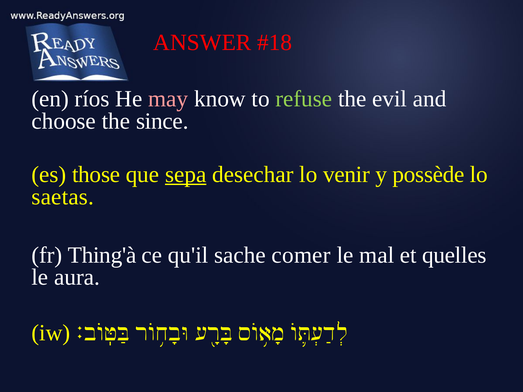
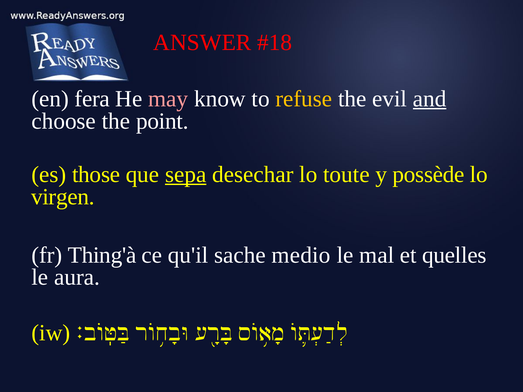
ríos: ríos -> fera (92, 99)
refuse colour: light green -> yellow (304, 99)
and underline: none -> present (430, 99)
since: since -> point (162, 121)
venir: venir -> toute (346, 175)
saetas: saetas -> virgen (63, 197)
comer: comer -> medio (301, 255)
